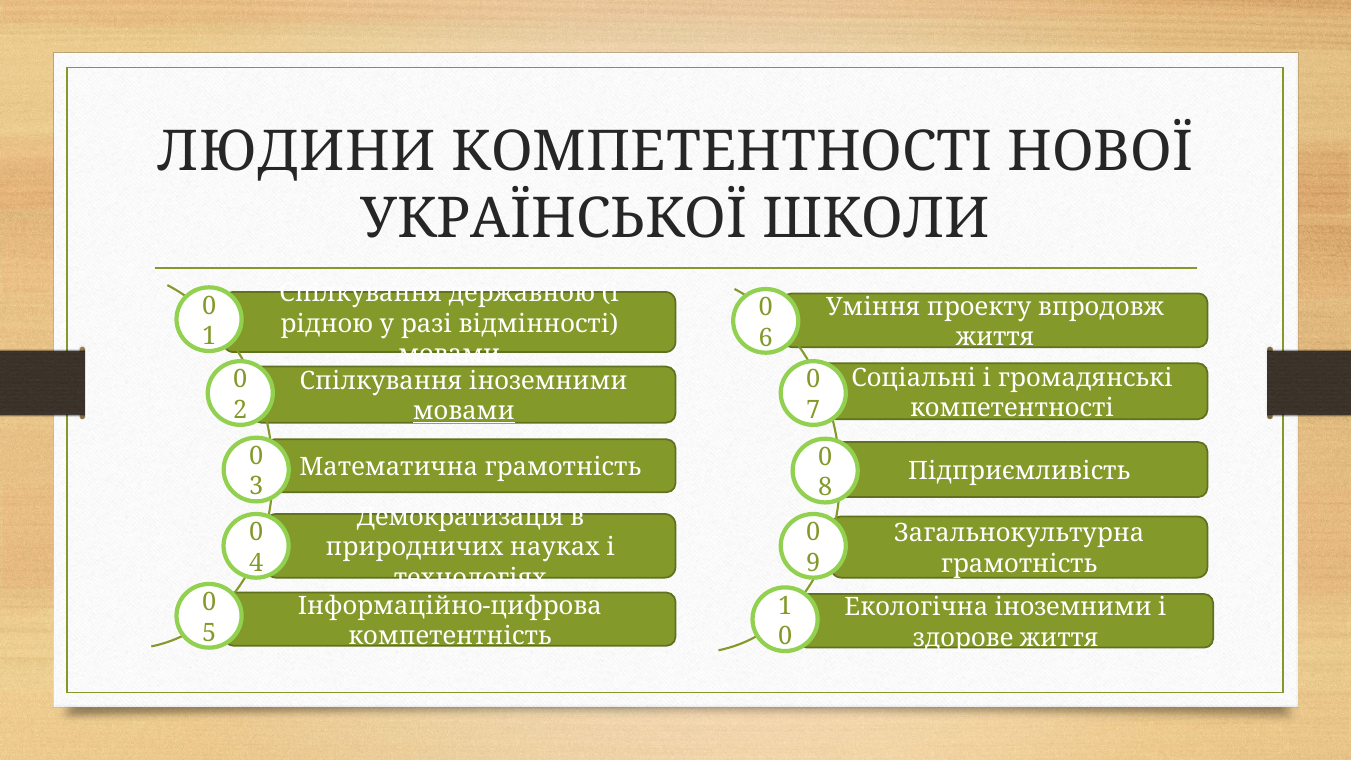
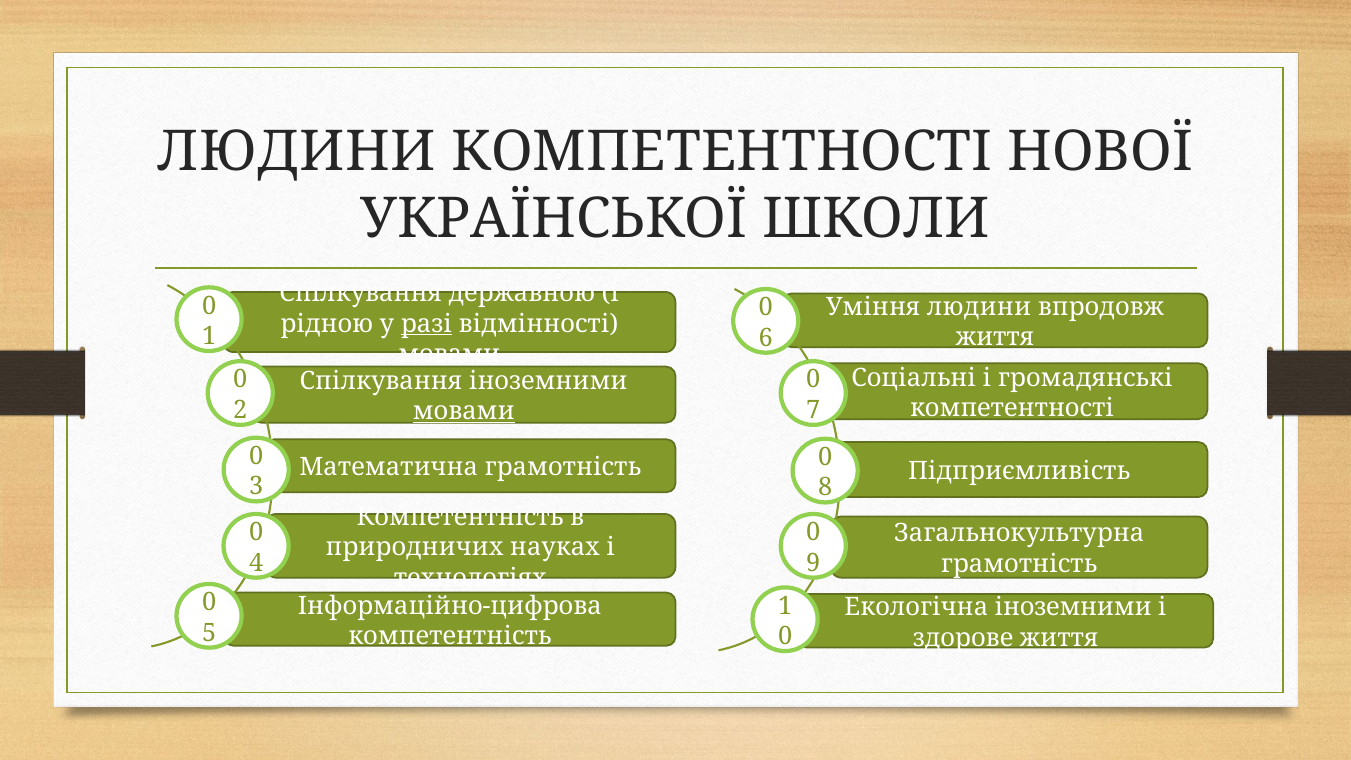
Уміння проекту: проекту -> людини (979, 307)
разі underline: none -> present (426, 324)
Демократизація: Демократизація -> Компетентність (460, 517)
